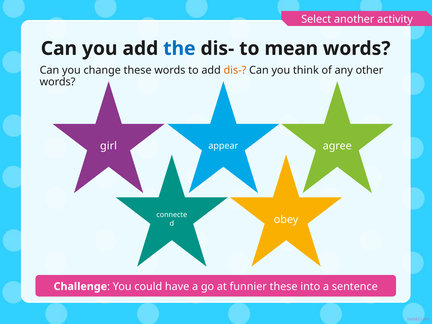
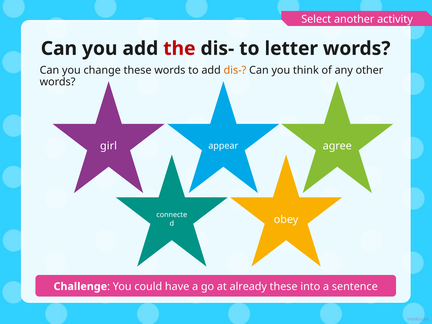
the colour: blue -> red (179, 49)
mean: mean -> letter (291, 49)
funnier: funnier -> already (248, 286)
